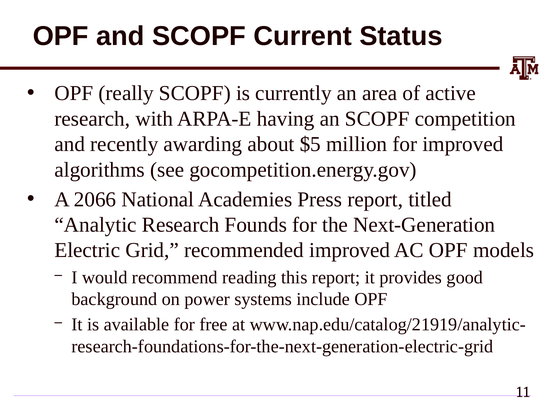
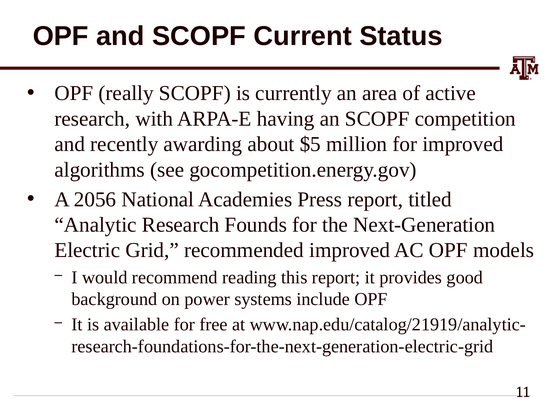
2066: 2066 -> 2056 (95, 199)
